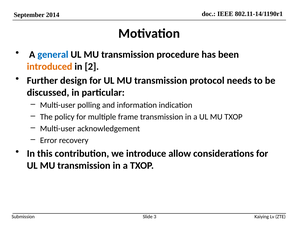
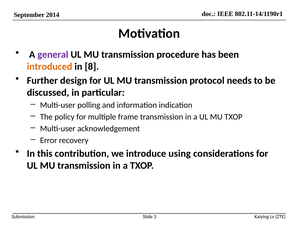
general colour: blue -> purple (53, 54)
2: 2 -> 8 (92, 66)
allow: allow -> using (180, 153)
